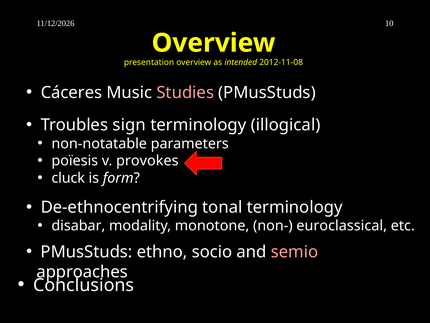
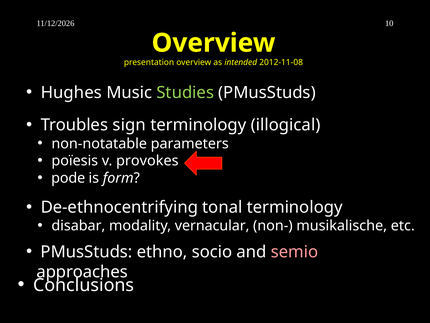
Cáceres: Cáceres -> Hughes (71, 92)
Studies colour: pink -> light green (185, 92)
cluck: cluck -> pode (68, 178)
monotone: monotone -> vernacular (212, 226)
euroclassical: euroclassical -> musikalische (342, 226)
